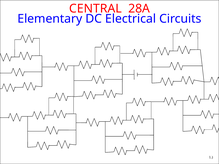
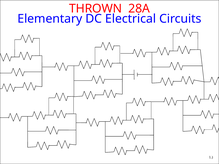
CENTRAL: CENTRAL -> THROWN (96, 9)
